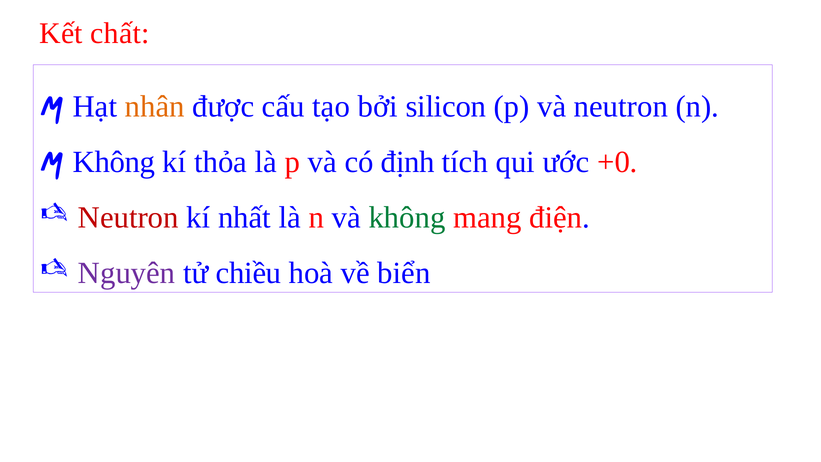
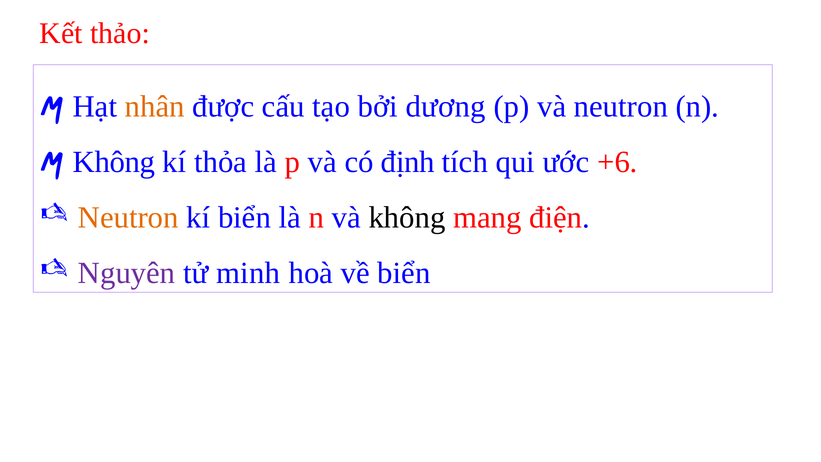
chất: chất -> thảo (120, 33)
silicon: silicon -> dương (446, 107)
+0: +0 -> +6 (617, 162)
Neutron colour: red -> orange (128, 217)
kí nhất: nhất -> biển (245, 217)
không colour: green -> black (407, 217)
chiều: chiều -> minh (248, 273)
